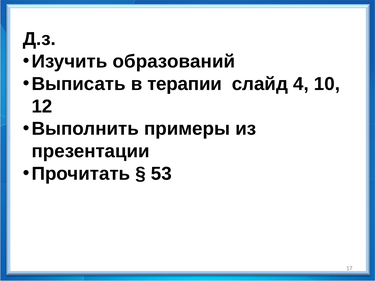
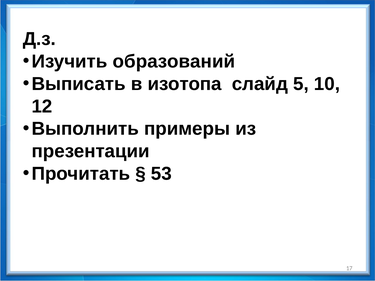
терапии: терапии -> изотопа (185, 84)
4: 4 -> 5 (301, 84)
